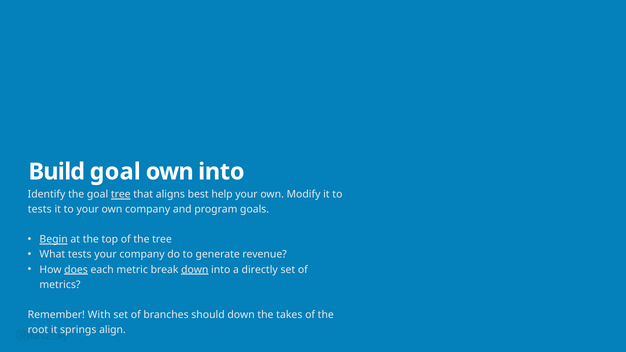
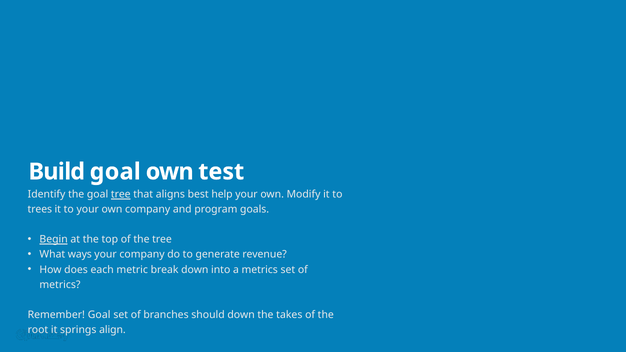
own into: into -> test (221, 172)
tests: tests -> trees (40, 210)
What tests: tests -> ways (80, 255)
does underline: present -> none (76, 270)
down underline: present -> none (195, 270)
a directly: directly -> metrics (260, 270)
Remember With: With -> Goal (99, 315)
